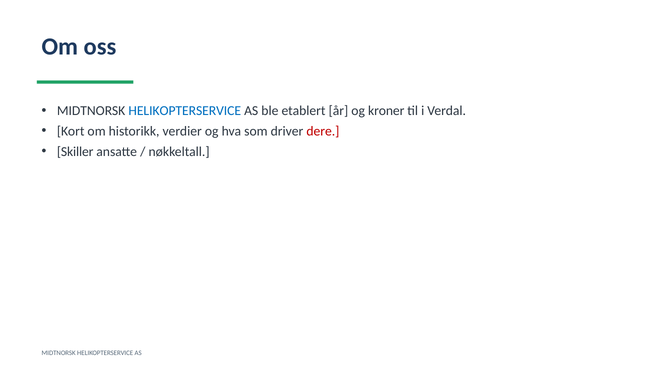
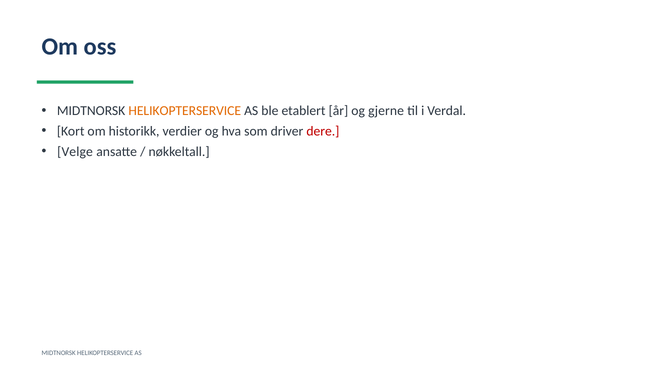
HELIKOPTERSERVICE colour: blue -> orange (185, 111)
kroner: kroner -> gjerne (386, 111)
Skiller: Skiller -> Velge (75, 152)
